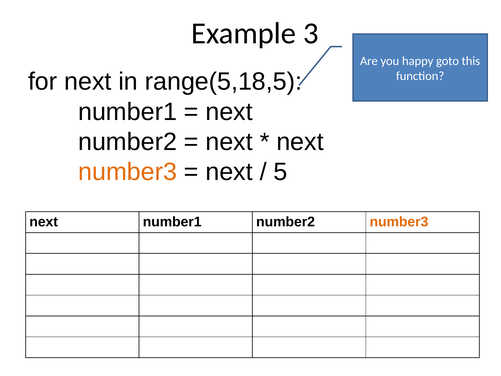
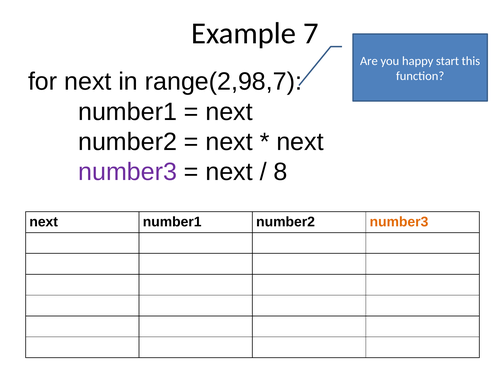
3: 3 -> 7 (311, 33)
goto: goto -> start (448, 61)
range(5,18,5: range(5,18,5 -> range(2,98,7 (223, 82)
number3 colour: orange -> purple (128, 172)
5: 5 -> 8 (281, 172)
